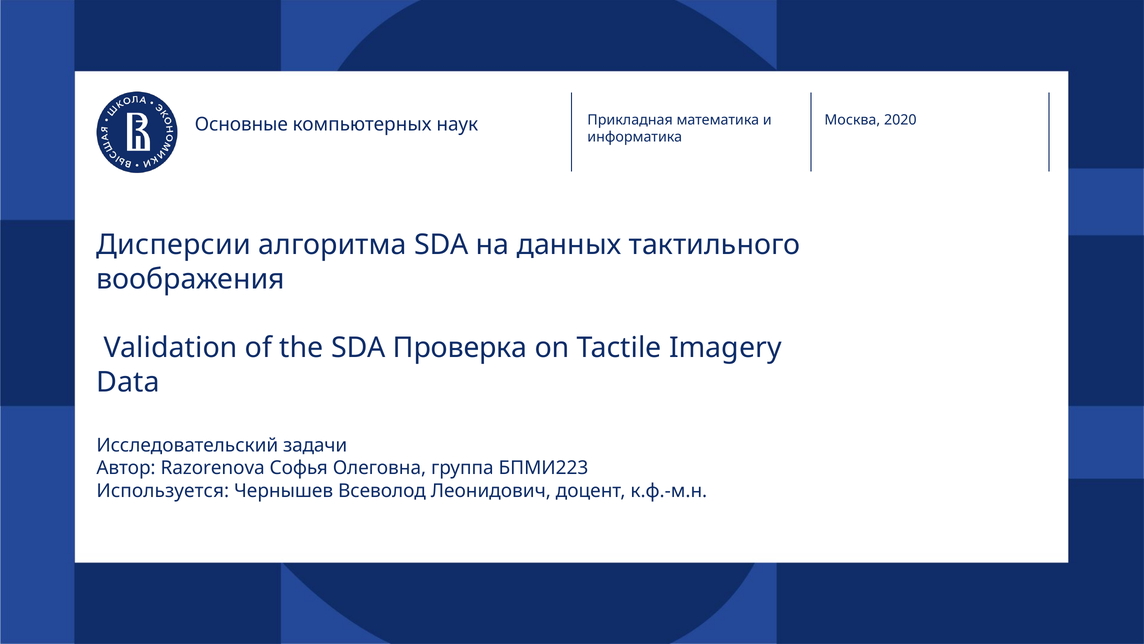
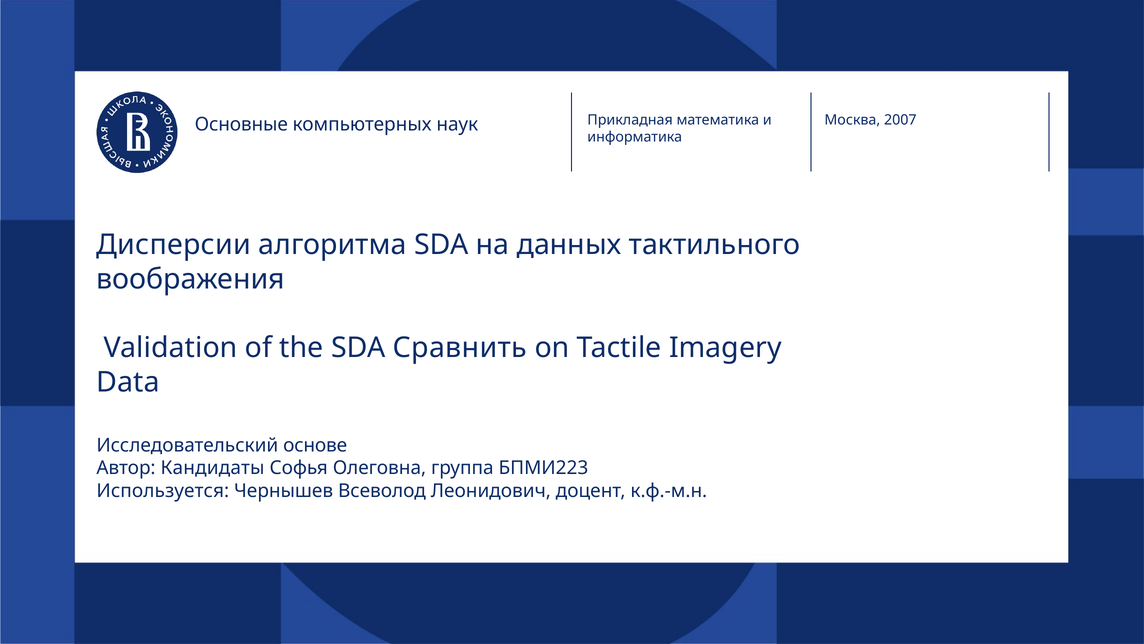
2020: 2020 -> 2007 (900, 120)
Проверка: Проверка -> Сравнить (460, 348)
задачи: задачи -> основе (315, 445)
Razorenova: Razorenova -> Кандидаты (213, 468)
